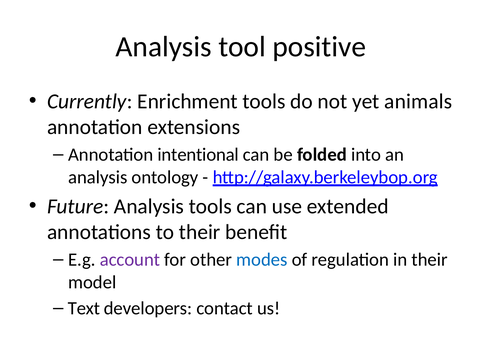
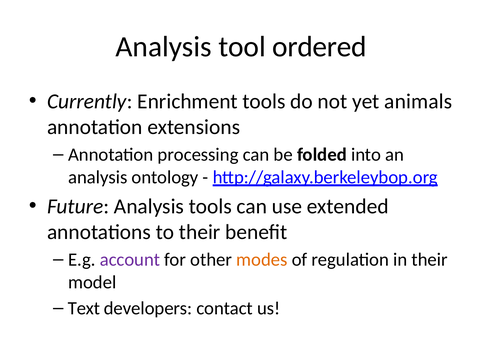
positive: positive -> ordered (319, 47)
intentional: intentional -> processing (198, 155)
modes colour: blue -> orange (262, 259)
